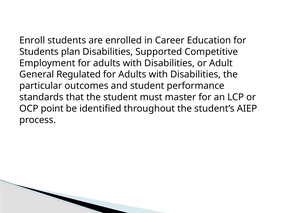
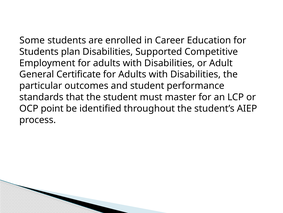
Enroll: Enroll -> Some (32, 40)
Regulated: Regulated -> Certificate (79, 74)
